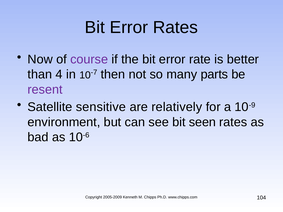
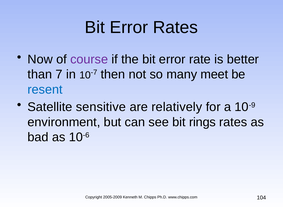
4: 4 -> 7 (59, 74)
parts: parts -> meet (214, 74)
resent colour: purple -> blue (45, 90)
seen: seen -> rings (202, 122)
